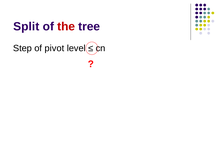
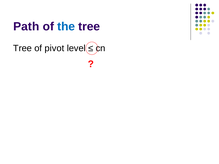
Split: Split -> Path (26, 27)
the colour: red -> blue (66, 27)
Step: Step -> Tree (23, 48)
